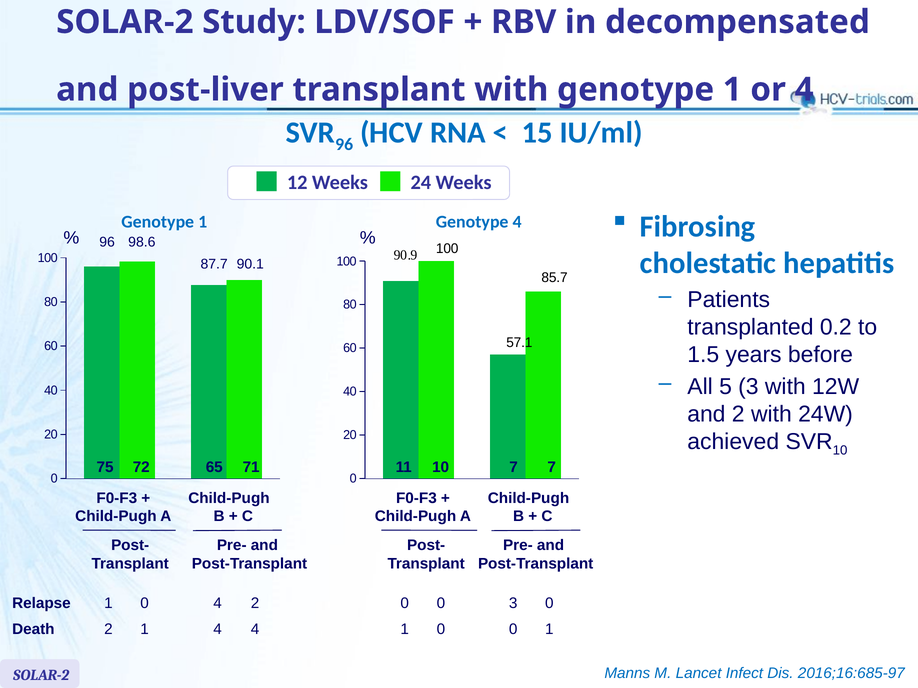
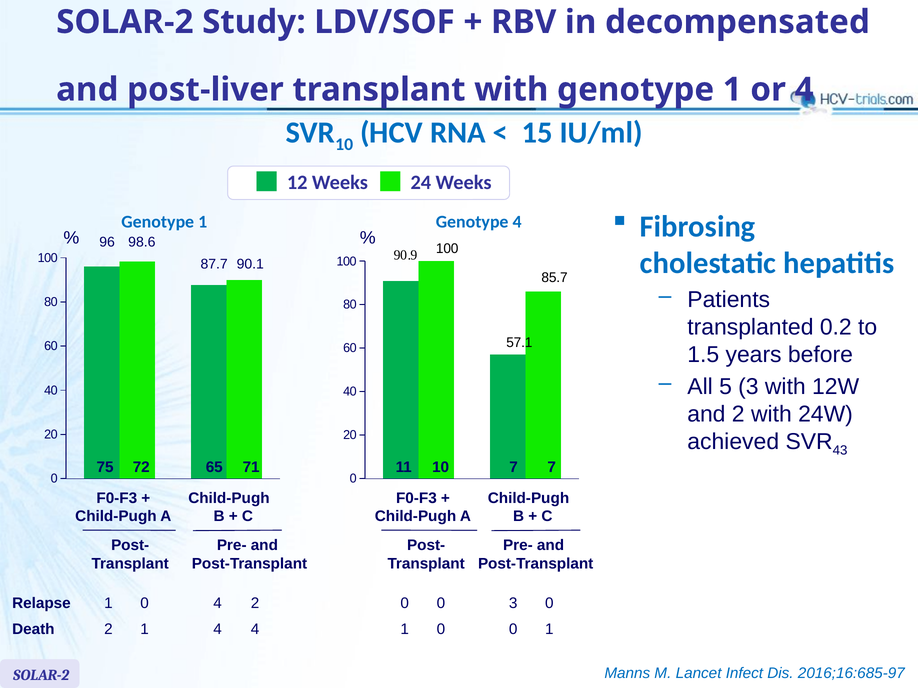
96: 96 -> 10 (344, 145)
10: 10 -> 43 (840, 451)
